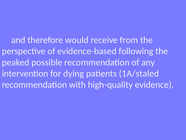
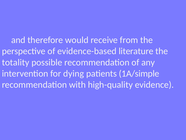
following: following -> literature (136, 51)
peaked: peaked -> totality (16, 62)
1A/staled: 1A/staled -> 1A/simple (139, 73)
